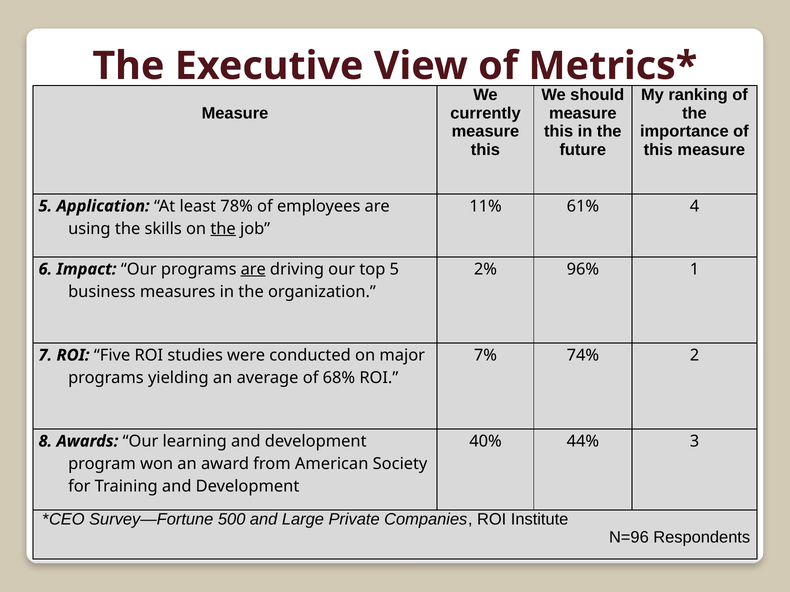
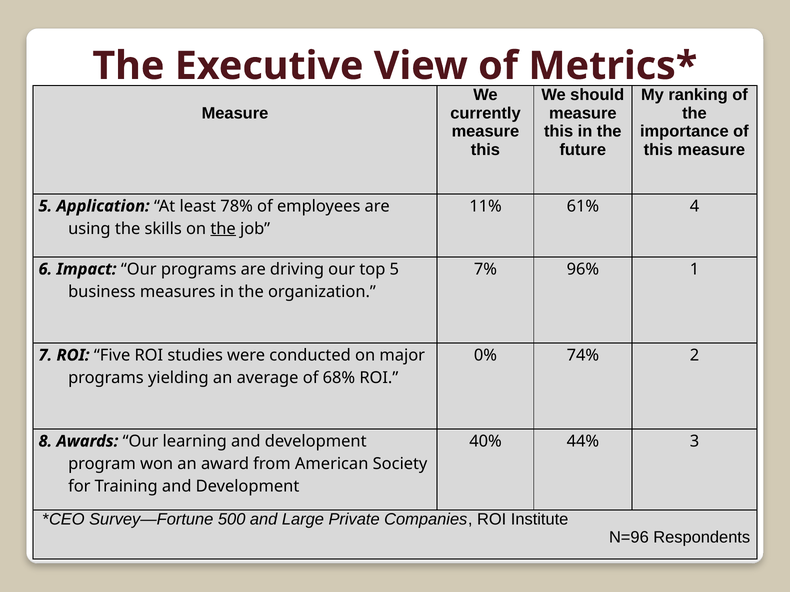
2%: 2% -> 7% (485, 269)
are underline: present -> none (253, 269)
7%: 7% -> 0% (485, 355)
